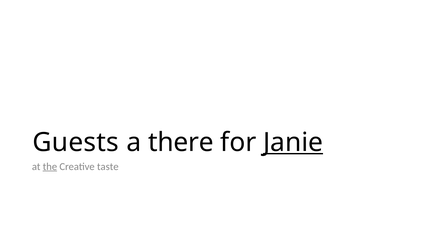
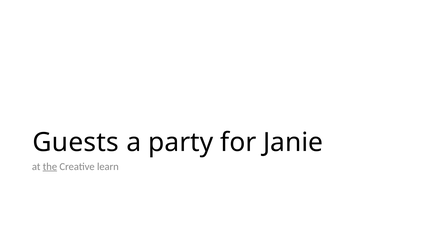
there: there -> party (181, 142)
Janie underline: present -> none (293, 142)
taste: taste -> learn (108, 166)
